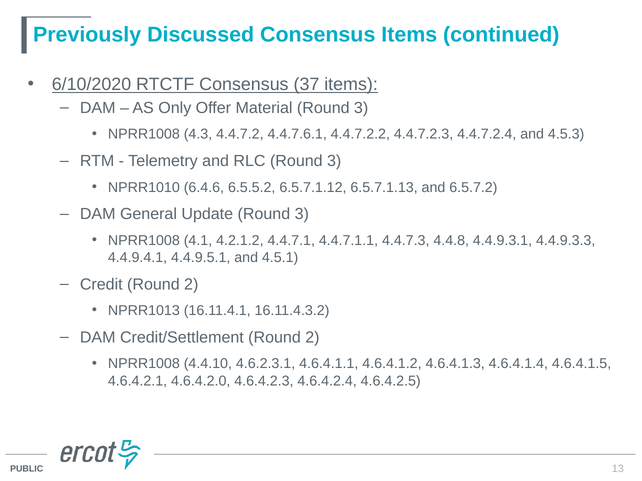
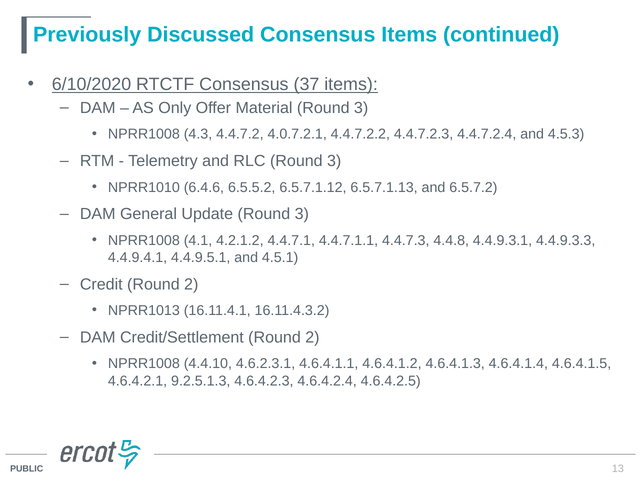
4.4.7.6.1: 4.4.7.6.1 -> 4.0.7.2.1 (297, 134)
4.6.4.2.0: 4.6.4.2.0 -> 9.2.5.1.3 (201, 381)
